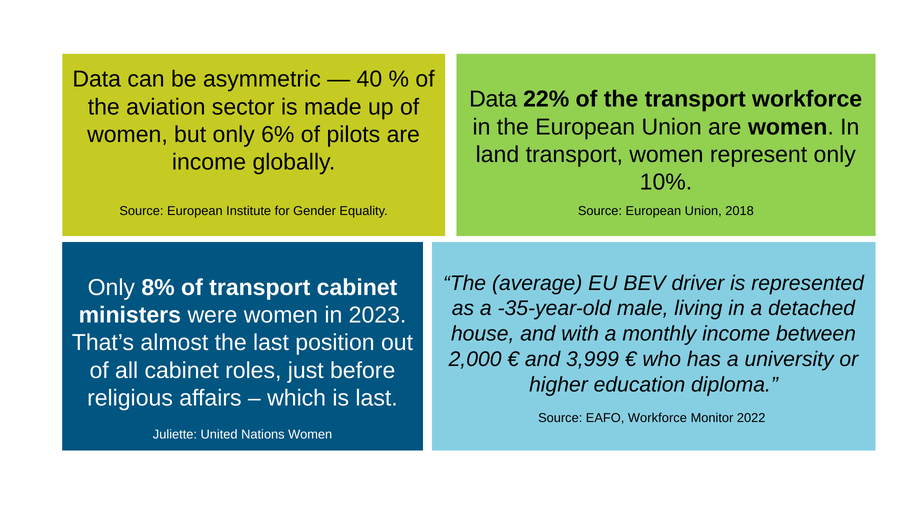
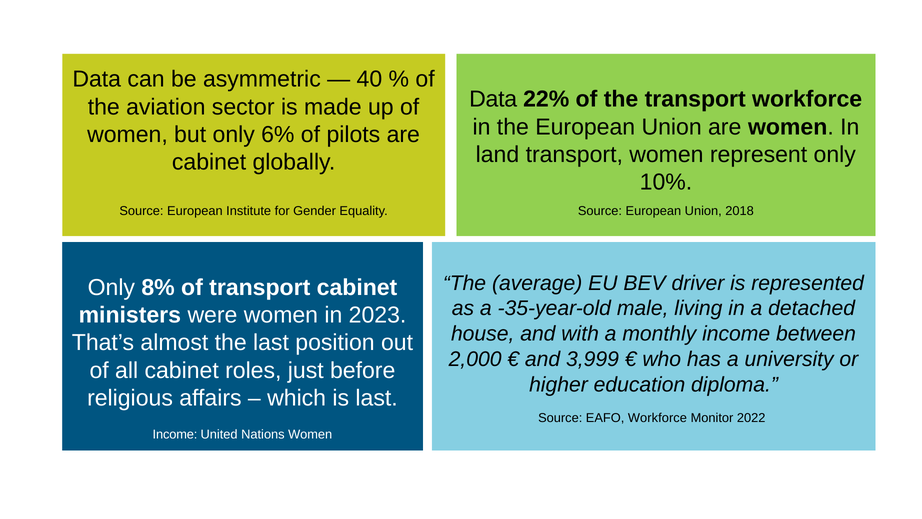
income: income -> cabinet (209, 162)
Juliette: Juliette -> Income (175, 434)
